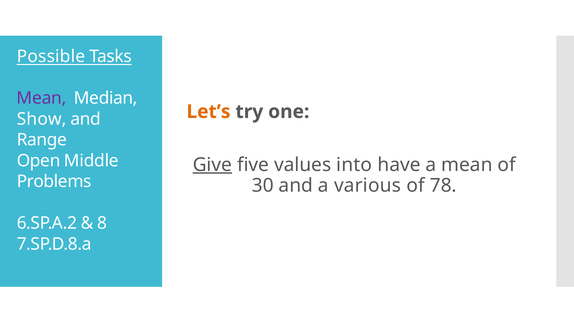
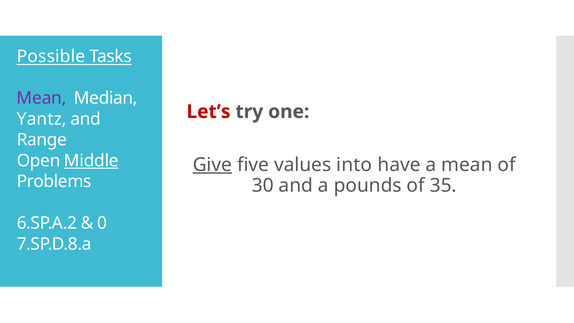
Let’s colour: orange -> red (208, 112)
Show: Show -> Yantz (42, 119)
Middle underline: none -> present (91, 161)
various: various -> pounds (368, 185)
78: 78 -> 35 (443, 185)
8: 8 -> 0 (102, 223)
